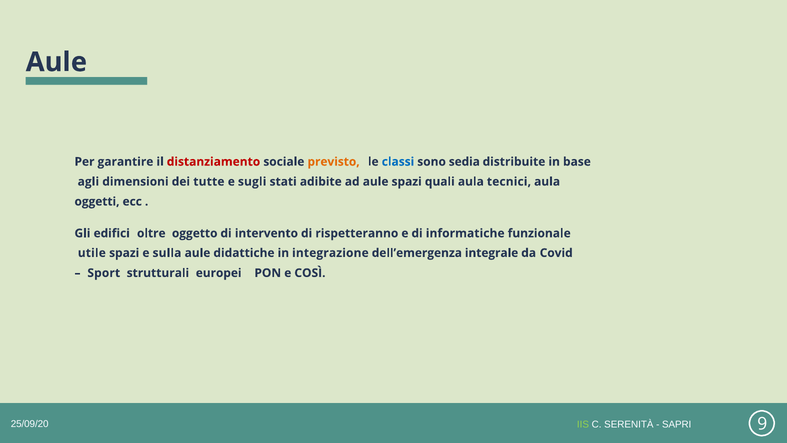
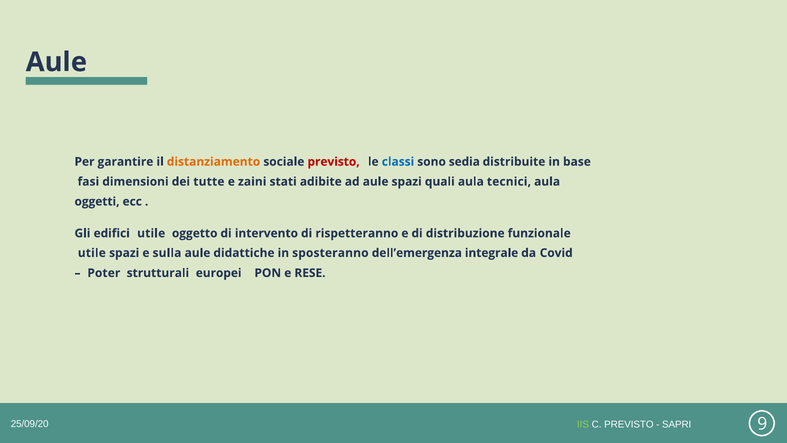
distanziamento colour: red -> orange (213, 162)
previsto colour: orange -> red (334, 162)
agli: agli -> fasi (88, 182)
sugli: sugli -> zaini (252, 182)
edifici oltre: oltre -> utile (151, 233)
informatiche: informatiche -> distribuzione (465, 233)
integrazione: integrazione -> sposteranno (330, 253)
Sport: Sport -> Poter (104, 273)
COSÌ: COSÌ -> RESE (310, 273)
C SERENITÀ: SERENITÀ -> PREVISTO (629, 424)
